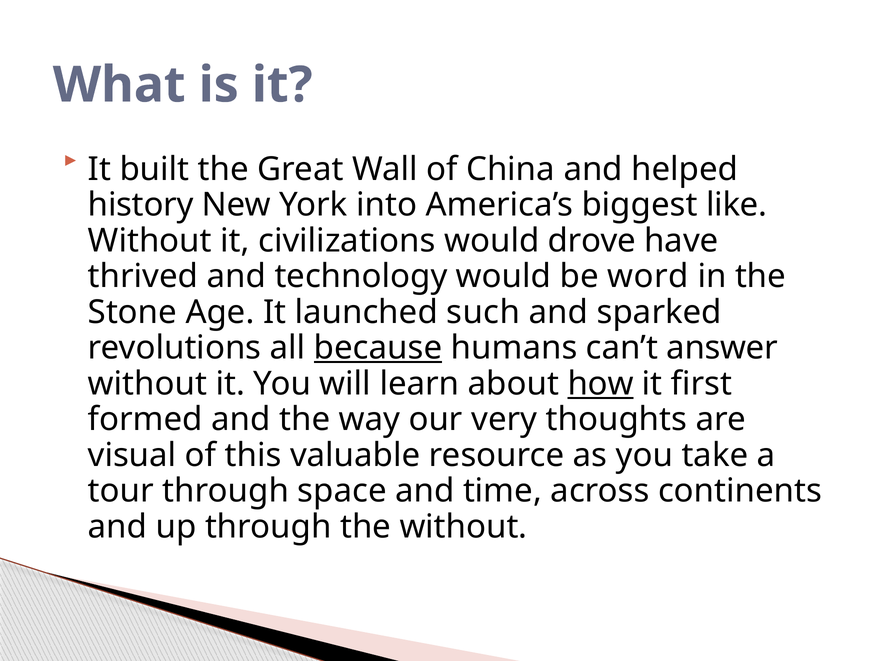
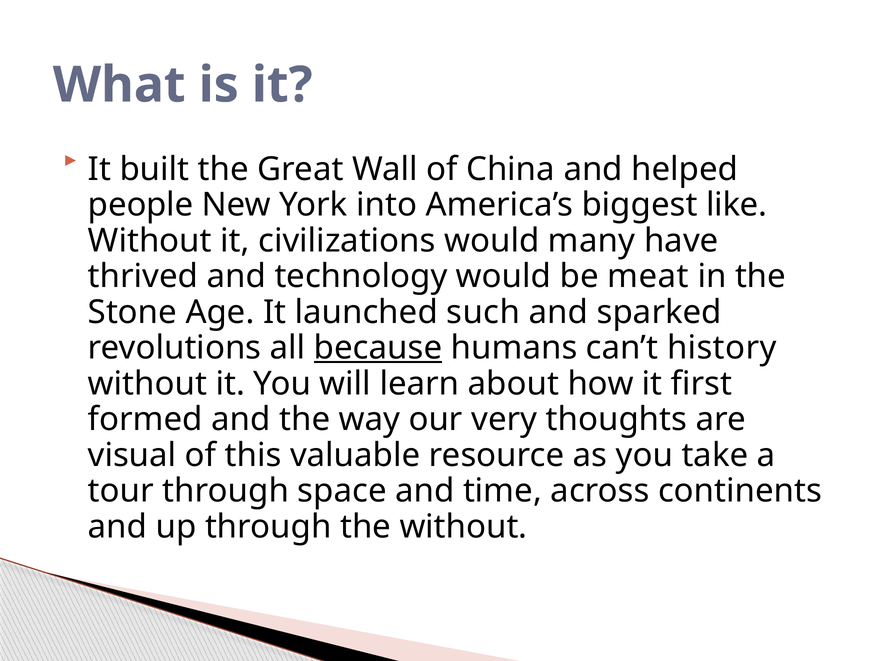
history: history -> people (141, 205)
drove: drove -> many (592, 241)
word: word -> meat (648, 276)
answer: answer -> history (722, 348)
how underline: present -> none (601, 384)
